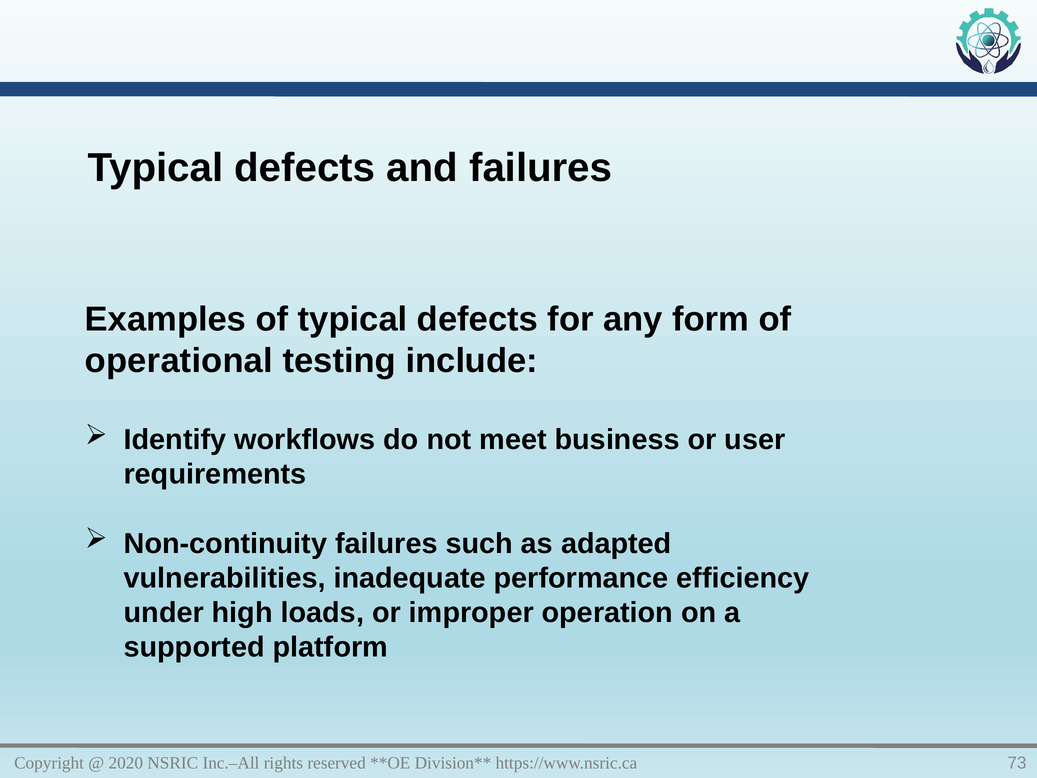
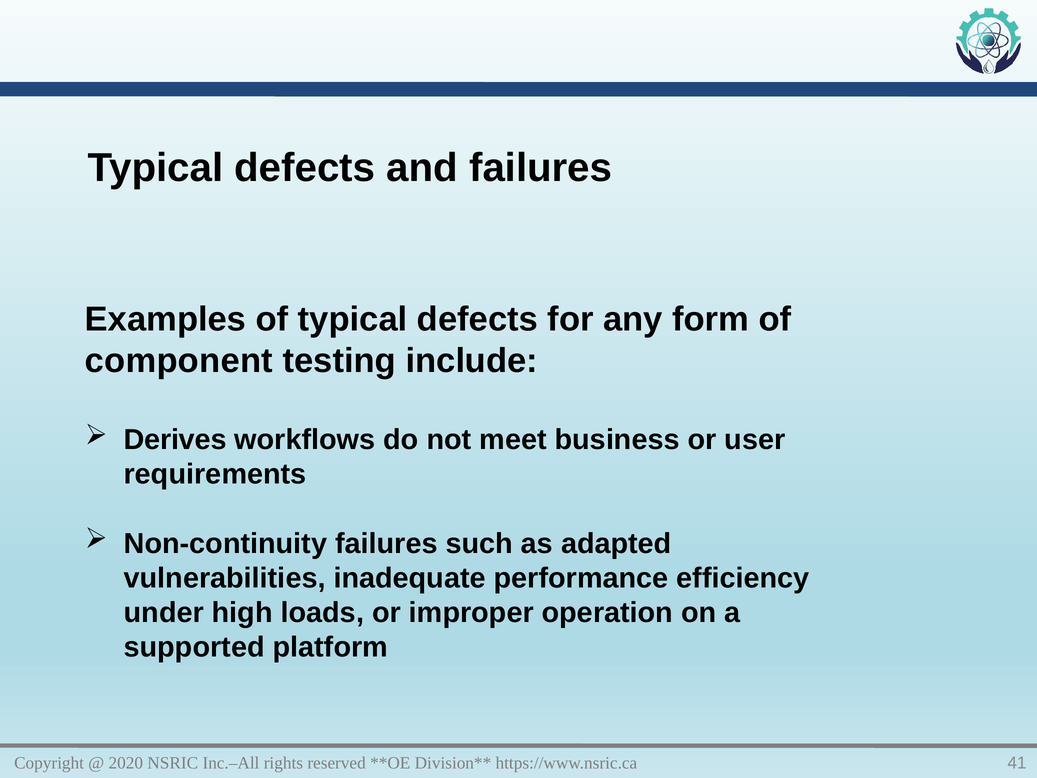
operational: operational -> component (179, 361)
Identify: Identify -> Derives (175, 440)
73: 73 -> 41 (1017, 763)
